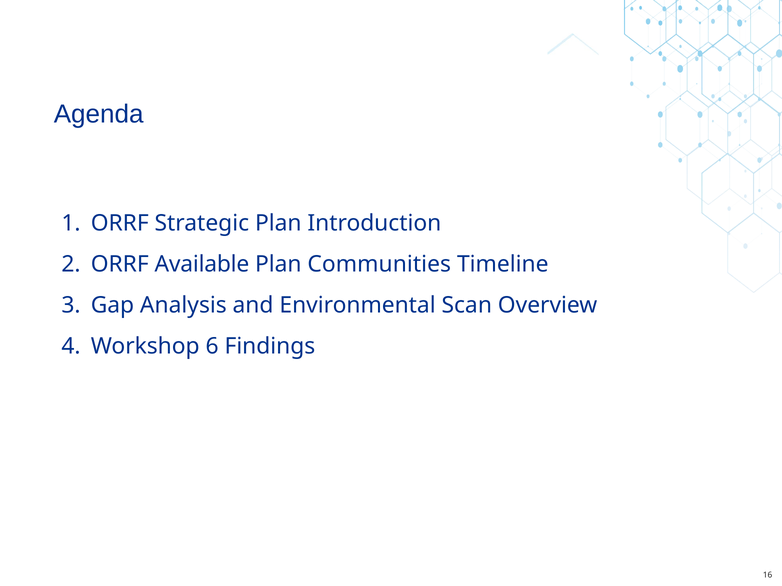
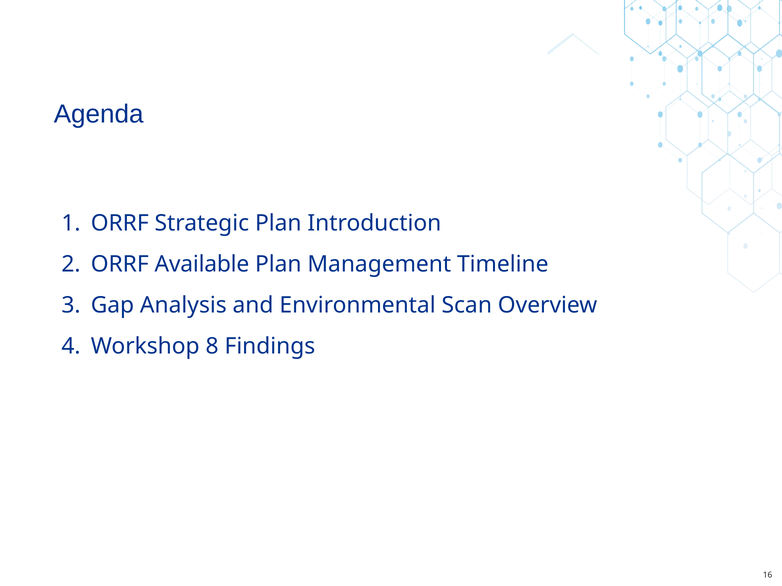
Communities: Communities -> Management (379, 264)
6: 6 -> 8 (212, 347)
